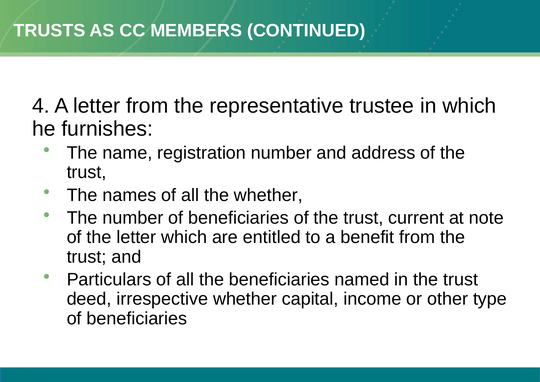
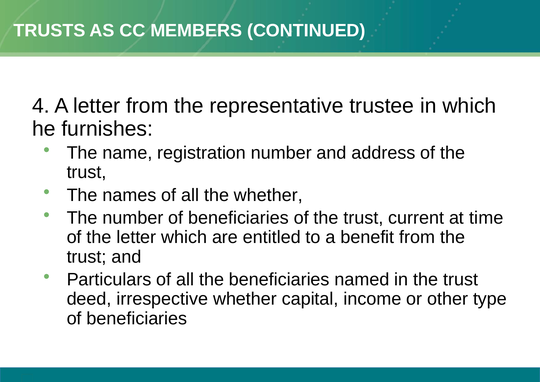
note: note -> time (486, 218)
